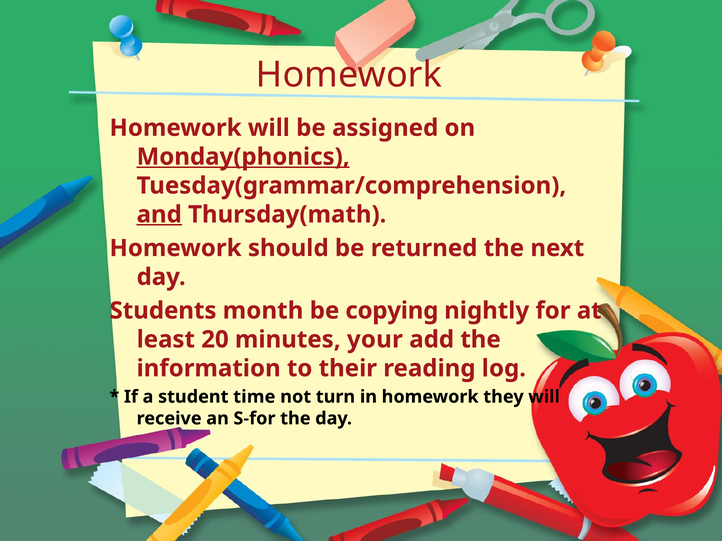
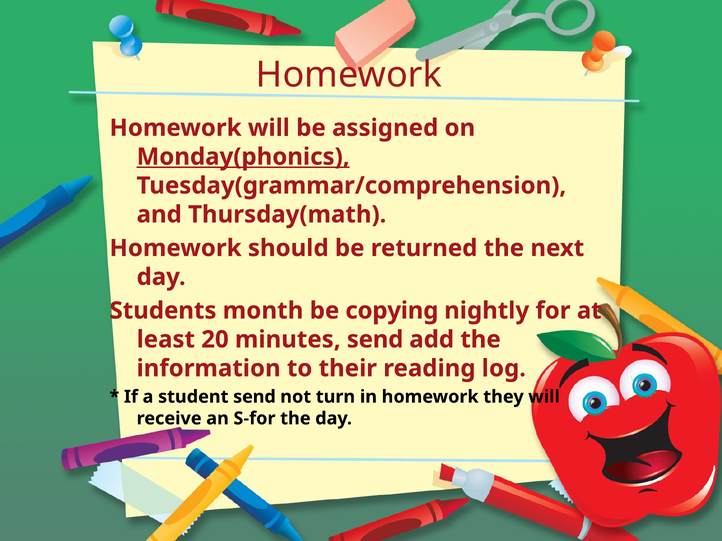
and underline: present -> none (159, 215)
minutes your: your -> send (375, 340)
student time: time -> send (254, 397)
